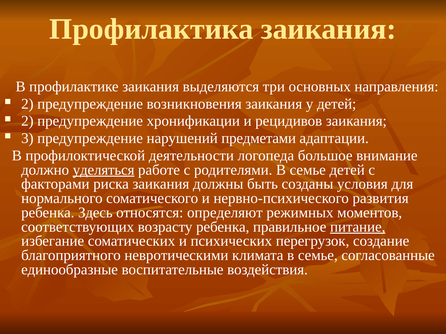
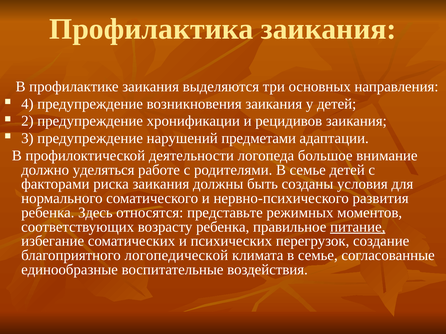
2: 2 -> 4 (27, 104)
уделяться underline: present -> none (104, 170)
определяют: определяют -> представьте (225, 213)
невротическими: невротическими -> логопедической (176, 256)
